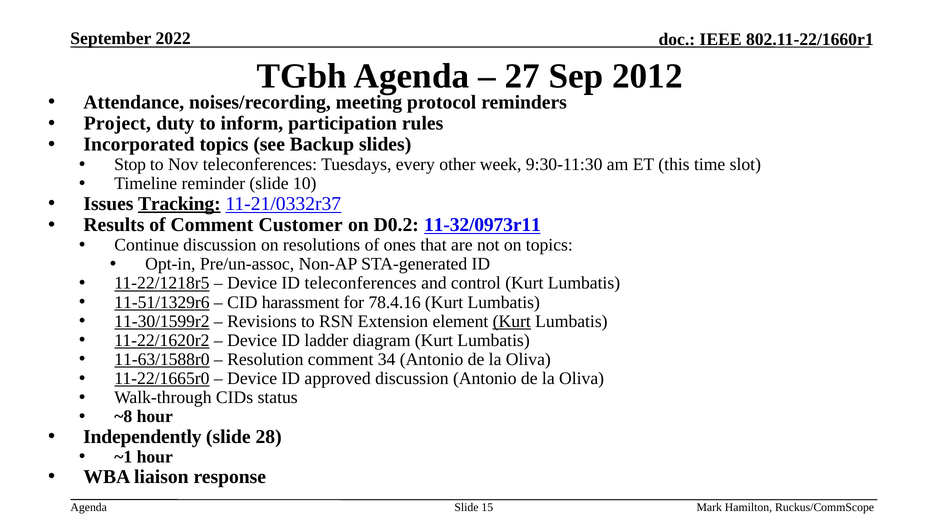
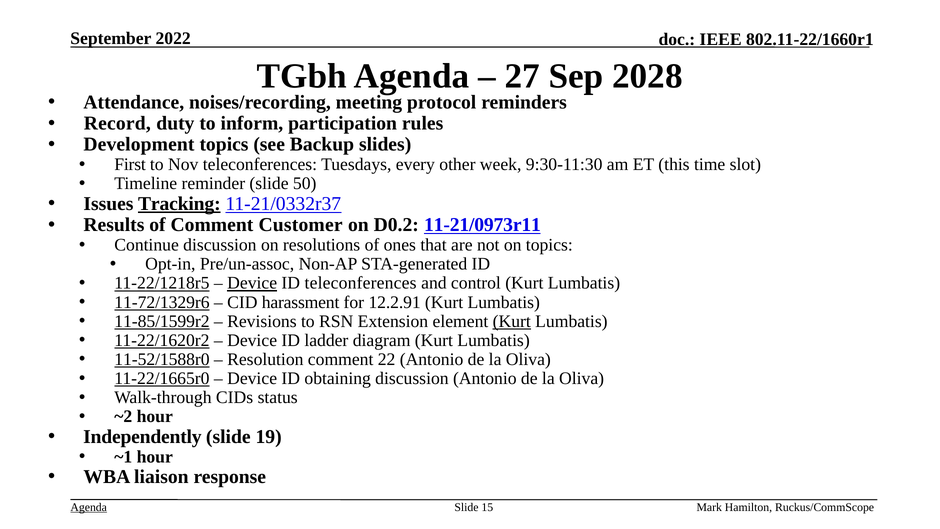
2012: 2012 -> 2028 (647, 76)
Project: Project -> Record (117, 123)
Incorporated: Incorporated -> Development (139, 144)
Stop: Stop -> First (130, 165)
10: 10 -> 50 (305, 184)
11-32/0973r11: 11-32/0973r11 -> 11-21/0973r11 (482, 225)
Device underline: none -> present (252, 283)
11-51/1329r6: 11-51/1329r6 -> 11-72/1329r6 (162, 302)
78.4.16: 78.4.16 -> 12.2.91 (395, 302)
11-30/1599r2: 11-30/1599r2 -> 11-85/1599r2 (162, 321)
11-63/1588r0: 11-63/1588r0 -> 11-52/1588r0 (162, 359)
34: 34 -> 22 (387, 359)
approved: approved -> obtaining (338, 378)
~8: ~8 -> ~2 (123, 416)
28: 28 -> 19 (269, 436)
Agenda underline: none -> present (89, 507)
